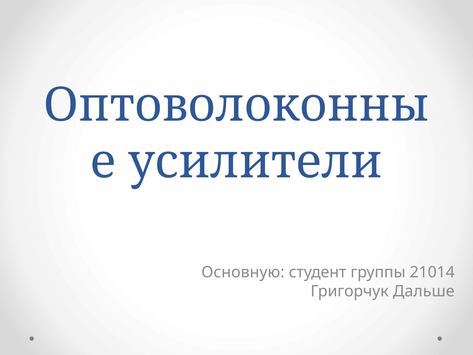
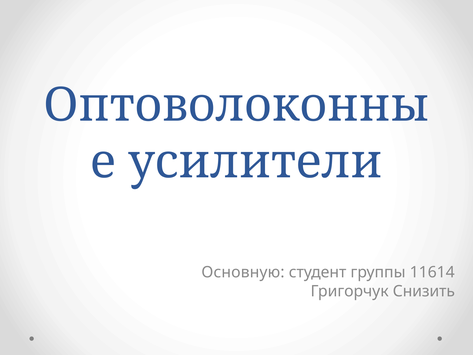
21014: 21014 -> 11614 (432, 272)
Дальше: Дальше -> Снизить (424, 291)
